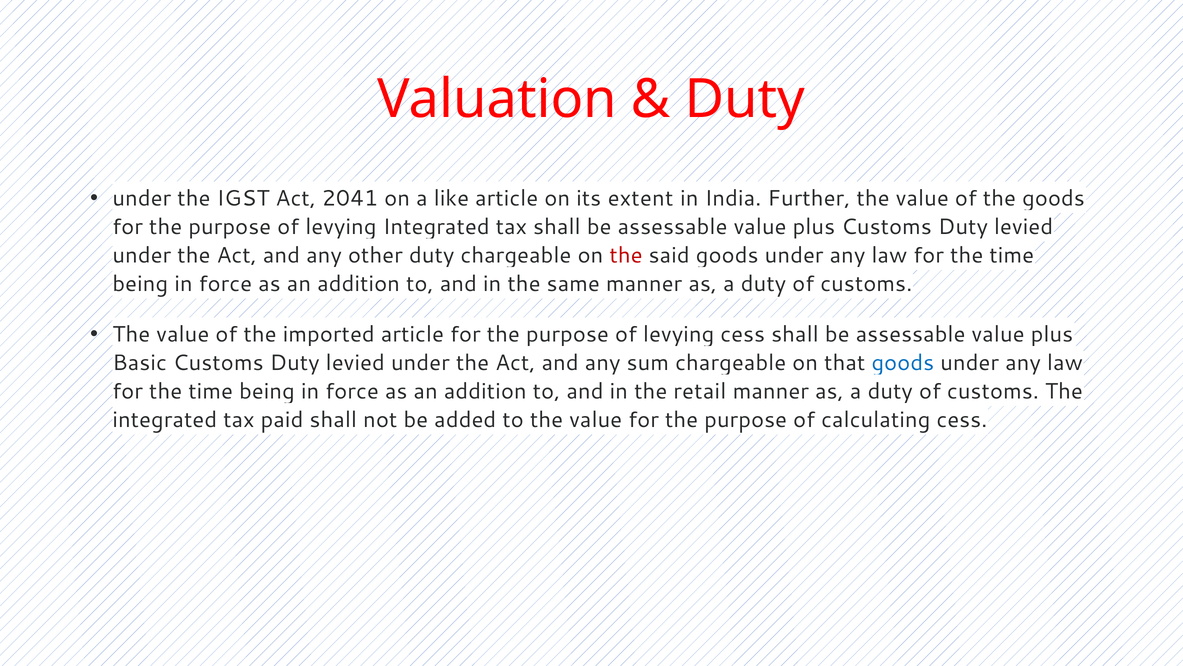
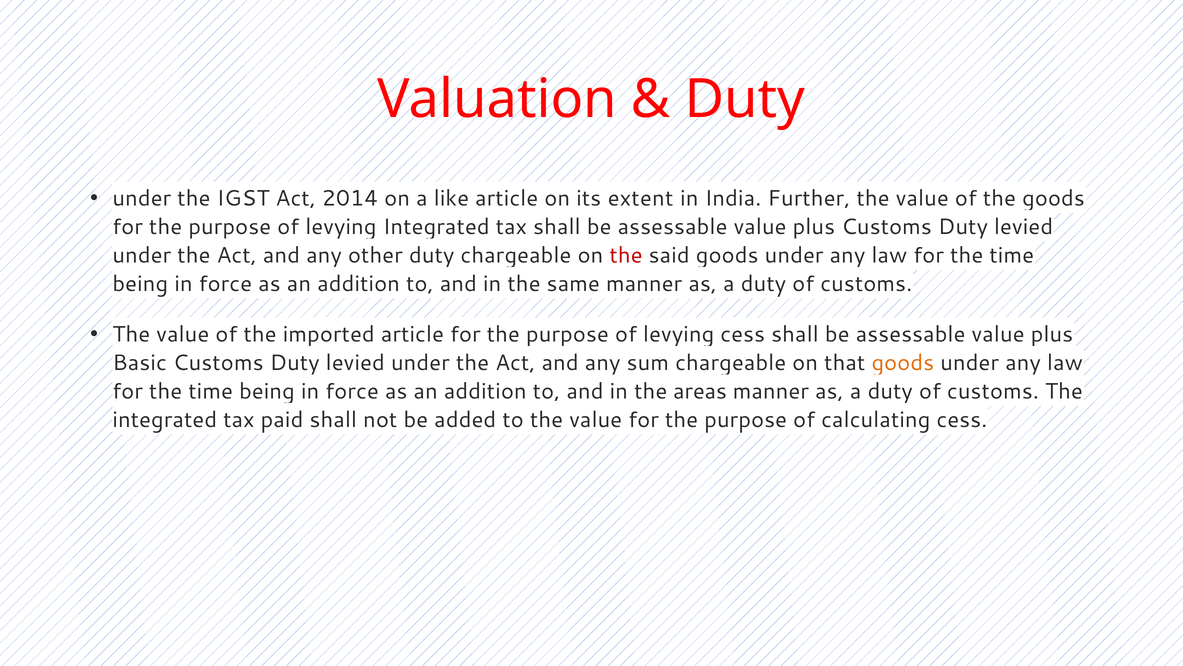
2041: 2041 -> 2014 (350, 198)
goods colour: blue -> orange (903, 363)
retail: retail -> areas (700, 391)
